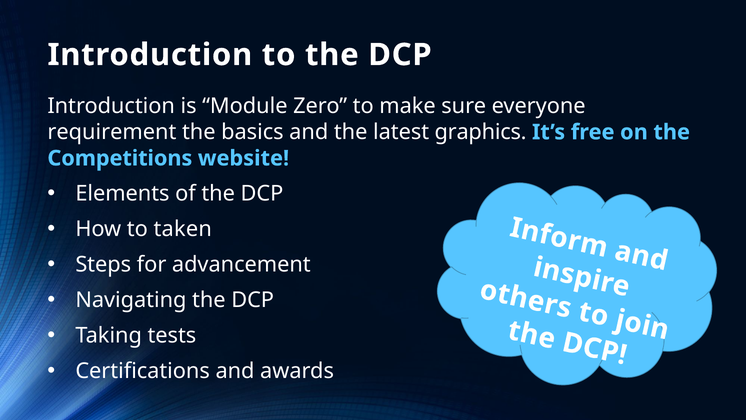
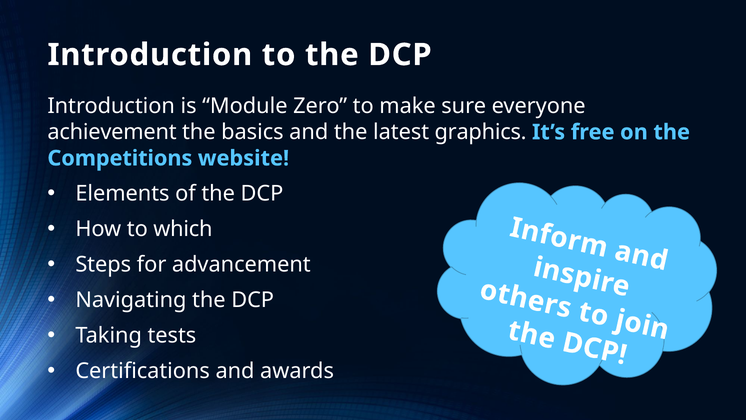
requirement: requirement -> achievement (112, 132)
taken: taken -> which (183, 229)
